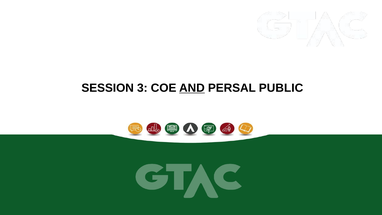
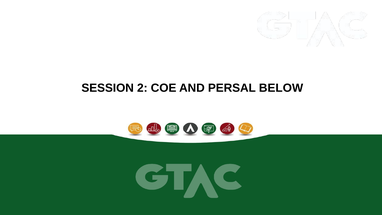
3: 3 -> 2 (142, 88)
AND underline: present -> none (192, 88)
PUBLIC: PUBLIC -> BELOW (281, 88)
